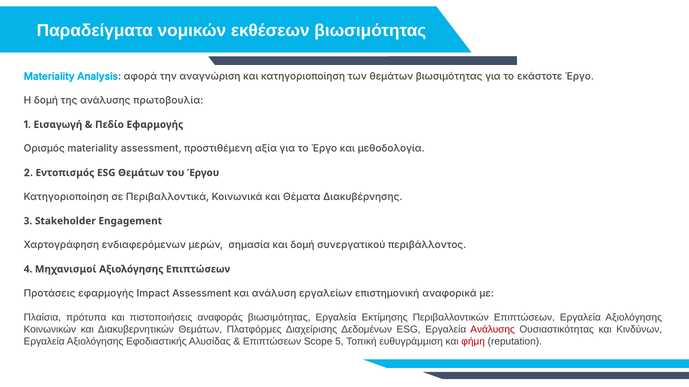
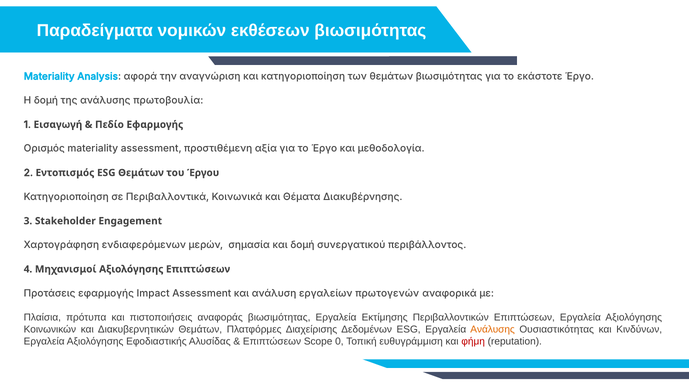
επιστημονική: επιστημονική -> πρωτογενών (387, 294)
Ανάλυσης colour: red -> orange (493, 330)
5: 5 -> 0 (339, 342)
